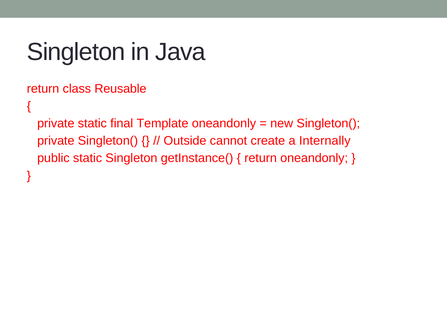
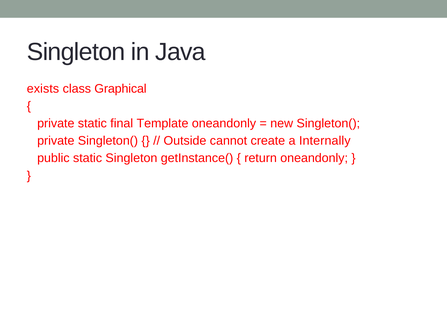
return: return -> exists (43, 89)
Reusable: Reusable -> Graphical (120, 89)
